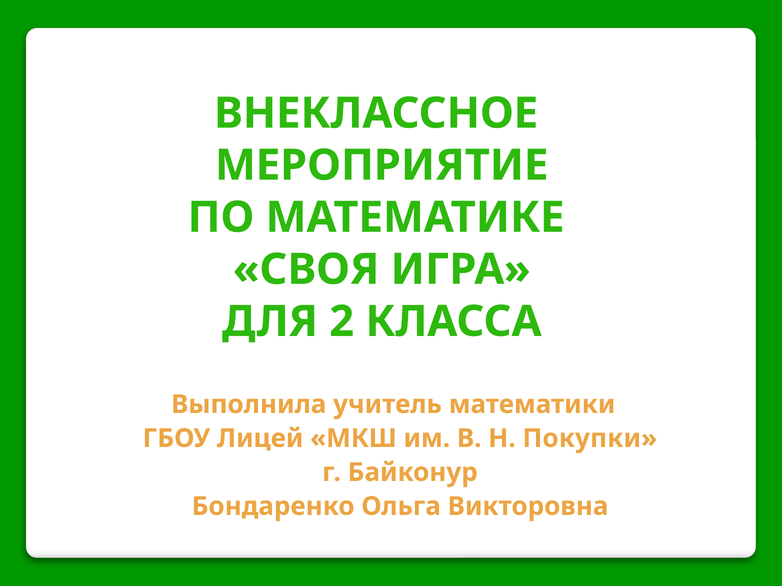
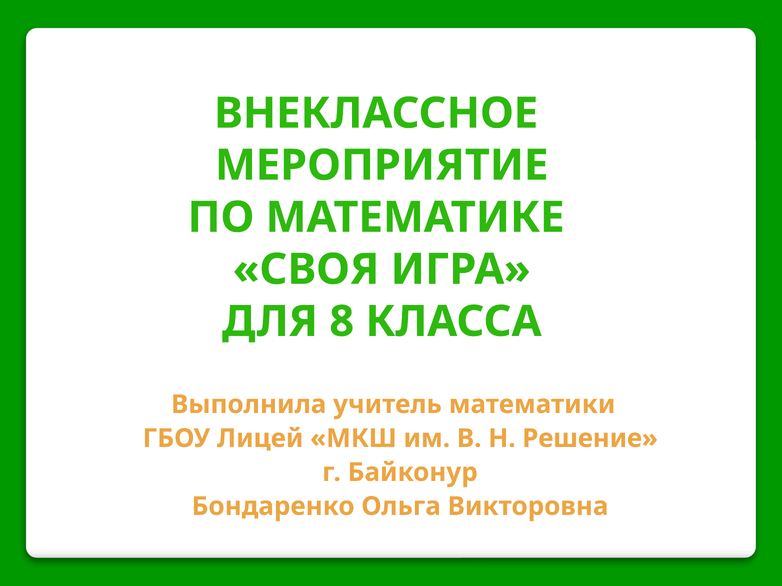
2: 2 -> 8 (342, 322)
Покупки: Покупки -> Решение (590, 439)
